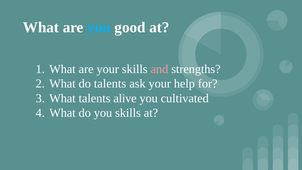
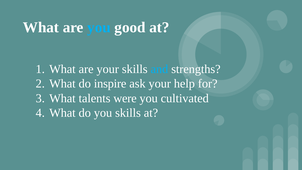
and colour: pink -> light blue (159, 69)
do talents: talents -> inspire (110, 84)
alive: alive -> were (125, 98)
